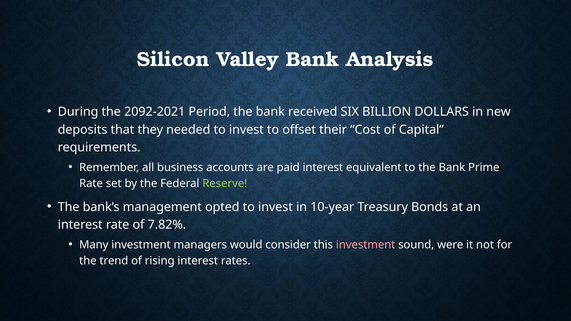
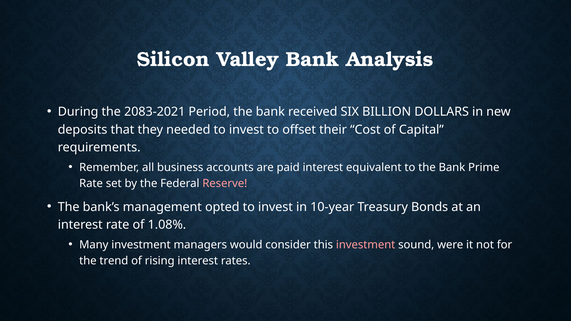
2092-2021: 2092-2021 -> 2083-2021 (155, 112)
Reserve colour: light green -> pink (225, 184)
7.82%: 7.82% -> 1.08% (167, 225)
